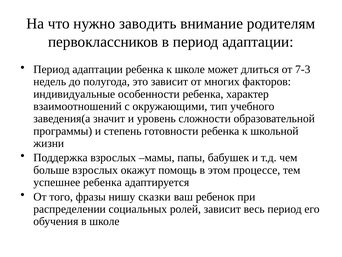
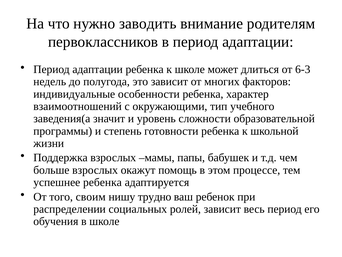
7-3: 7-3 -> 6-3 (303, 69)
фразы: фразы -> своим (91, 196)
сказки: сказки -> трудно (155, 196)
